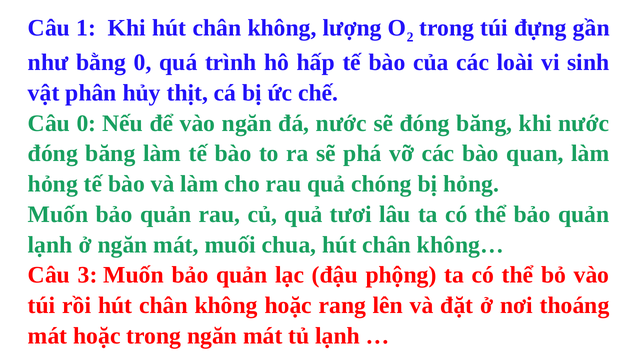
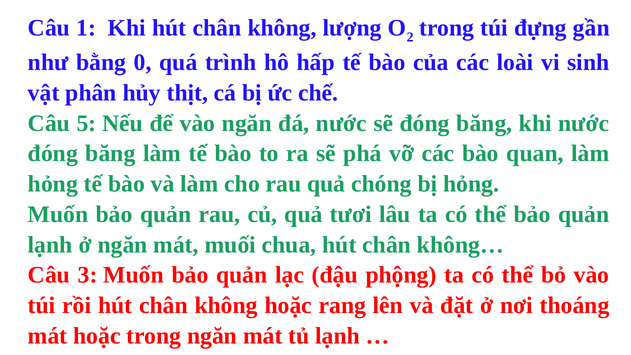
Câu 0: 0 -> 5 (86, 123)
